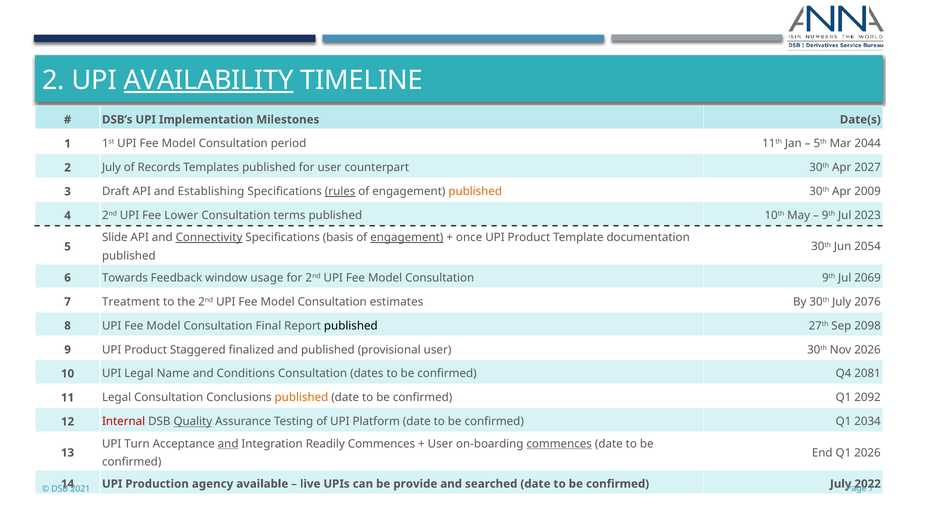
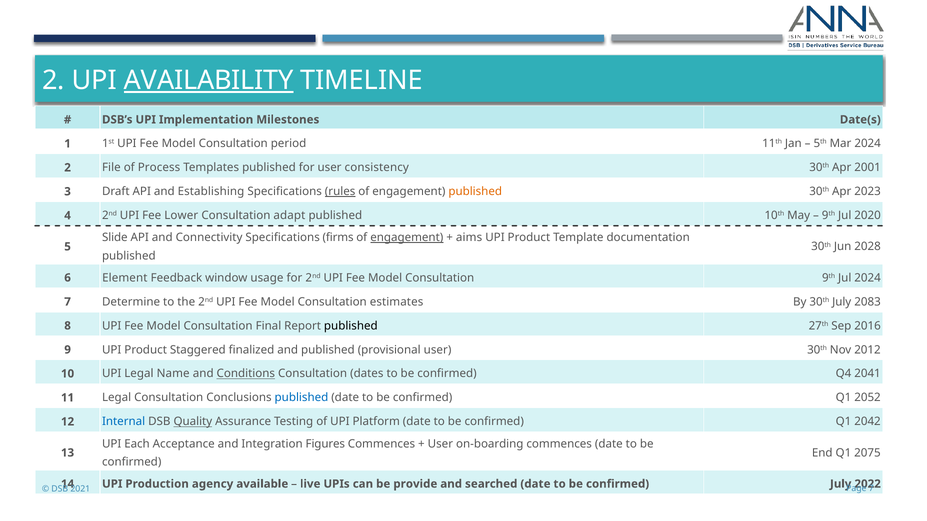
Mar 2044: 2044 -> 2024 (868, 144)
2 July: July -> File (111, 168)
Records: Records -> Process (159, 168)
counterpart: counterpart -> consistency (377, 168)
2027: 2027 -> 2001 (868, 168)
2009: 2009 -> 2023 (868, 192)
terms: terms -> adapt (289, 216)
2023: 2023 -> 2020 (868, 216)
Connectivity underline: present -> none (209, 238)
basis: basis -> firms (338, 238)
once: once -> aims (469, 238)
2054: 2054 -> 2028 (868, 247)
Towards: Towards -> Element (125, 278)
Jul 2069: 2069 -> 2024 (868, 278)
Treatment: Treatment -> Determine (131, 302)
2076: 2076 -> 2083 (868, 302)
2098: 2098 -> 2016 (868, 326)
Nov 2026: 2026 -> 2012 (867, 350)
Conditions underline: none -> present (246, 374)
2081: 2081 -> 2041 (868, 374)
published colour: orange -> blue (301, 398)
2092: 2092 -> 2052 (868, 398)
Internal colour: red -> blue (124, 422)
2034: 2034 -> 2042 (868, 422)
Turn: Turn -> Each (137, 444)
and underline: present -> none (228, 444)
Readily: Readily -> Figures (325, 444)
commences underline: present -> none (559, 444)
Q1 2026: 2026 -> 2075 (867, 453)
